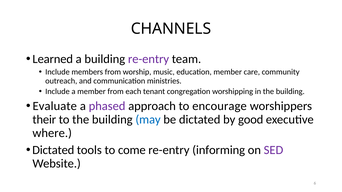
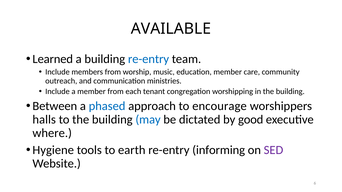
CHANNELS: CHANNELS -> AVAILABLE (171, 29)
re-entry colour: purple -> blue (149, 59)
Evaluate: Evaluate -> Between (55, 106)
phased colour: purple -> blue (107, 106)
their: their -> halls (44, 120)
Dictated: Dictated -> Hygiene (53, 150)
come: come -> earth (132, 150)
